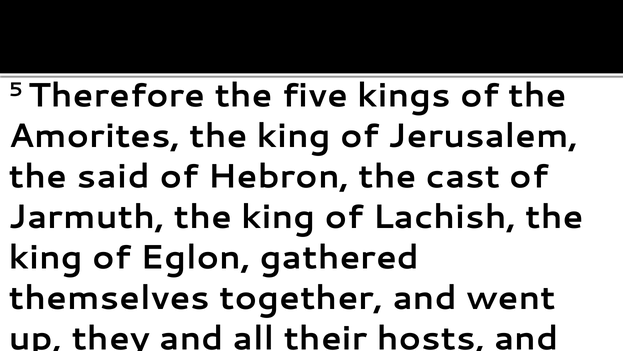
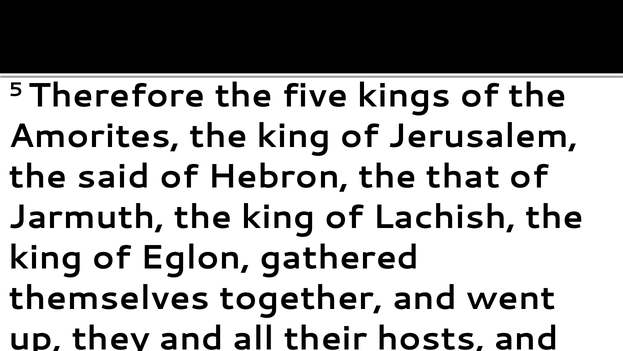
cast: cast -> that (463, 176)
